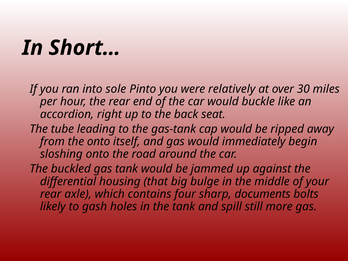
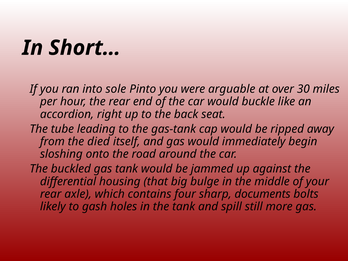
relatively: relatively -> arguable (232, 89)
the onto: onto -> died (98, 142)
